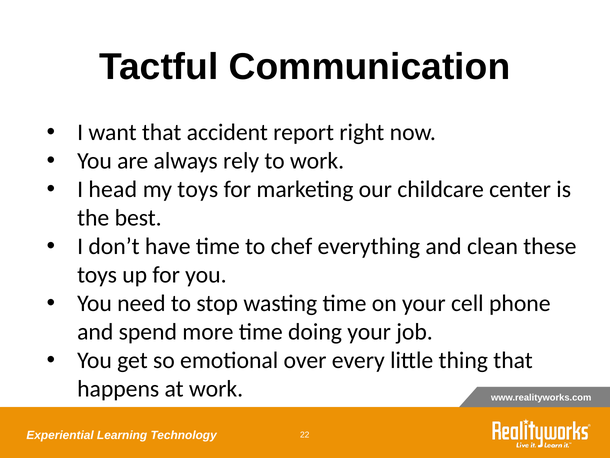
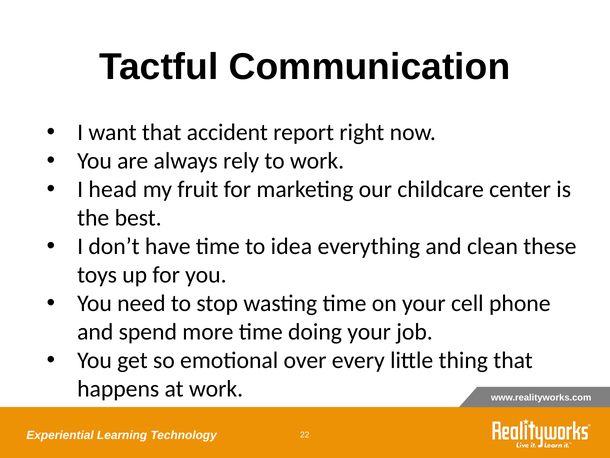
my toys: toys -> fruit (198, 189)
chef: chef -> idea (291, 246)
